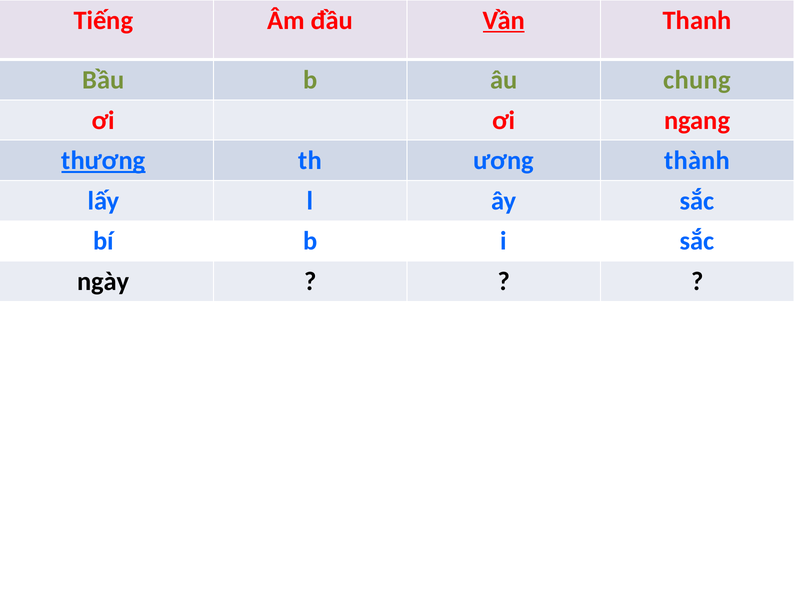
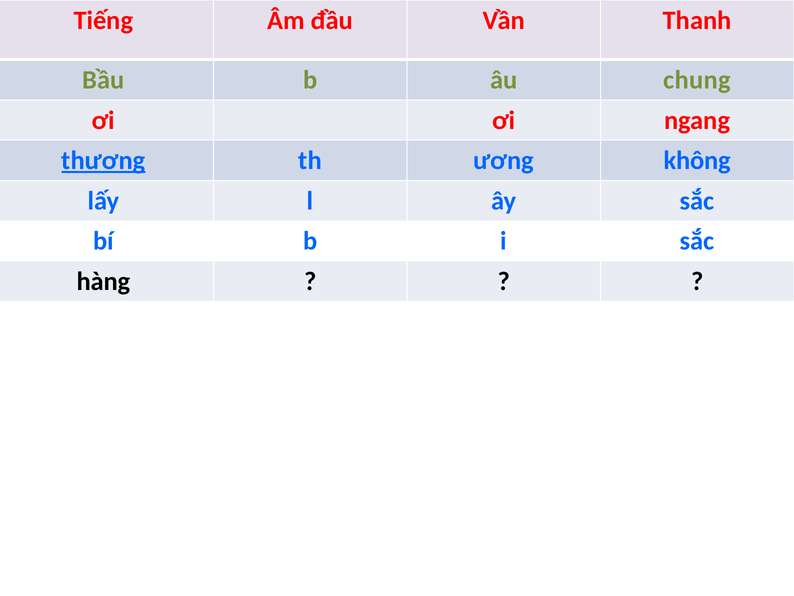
Vần underline: present -> none (504, 20)
thành: thành -> không (697, 160)
ngày: ngày -> hàng (103, 281)
